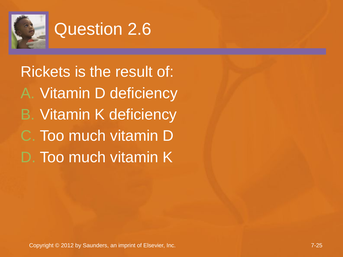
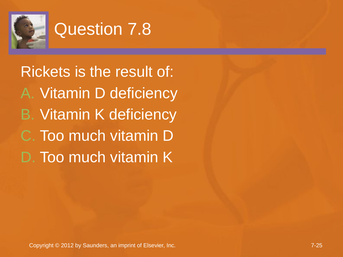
2.6: 2.6 -> 7.8 (139, 29)
